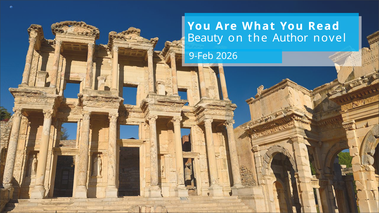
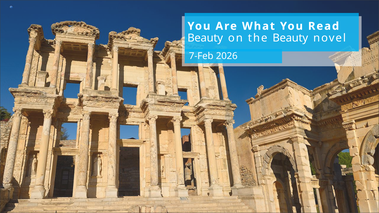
the Author: Author -> Beauty (290, 38)
9-Feb: 9-Feb -> 7-Feb (201, 56)
